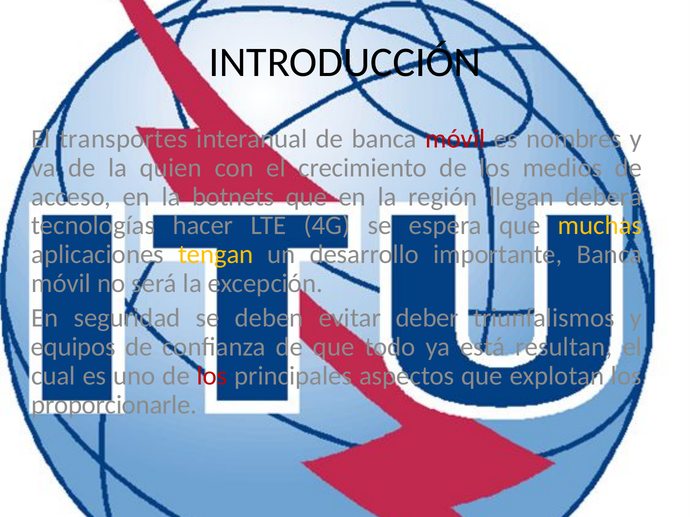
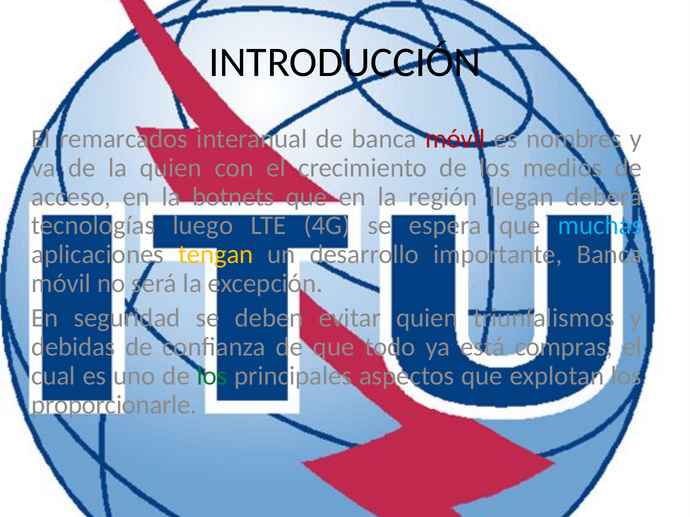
transportes: transportes -> remarcados (124, 139)
hacer: hacer -> luego (203, 226)
muchas colour: yellow -> light blue (600, 226)
evitar deber: deber -> quien (427, 318)
equipos: equipos -> debidas (73, 347)
resultan: resultan -> compras (564, 347)
los colour: red -> green (212, 376)
